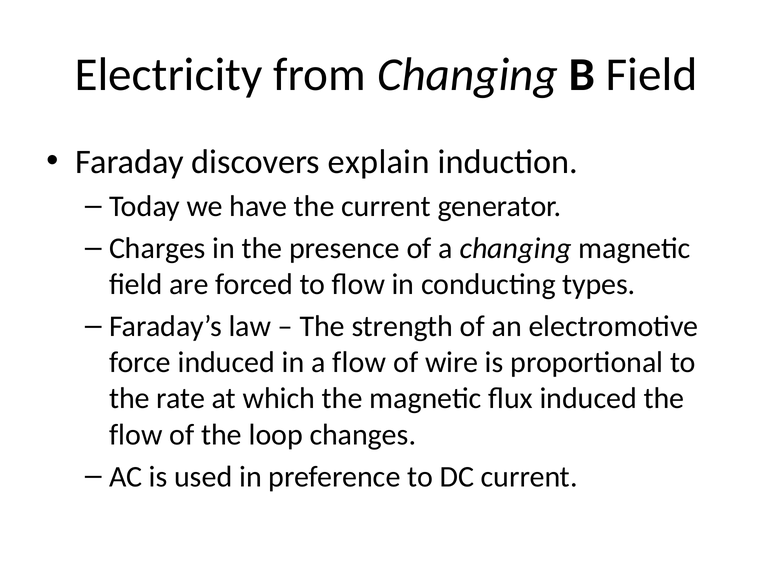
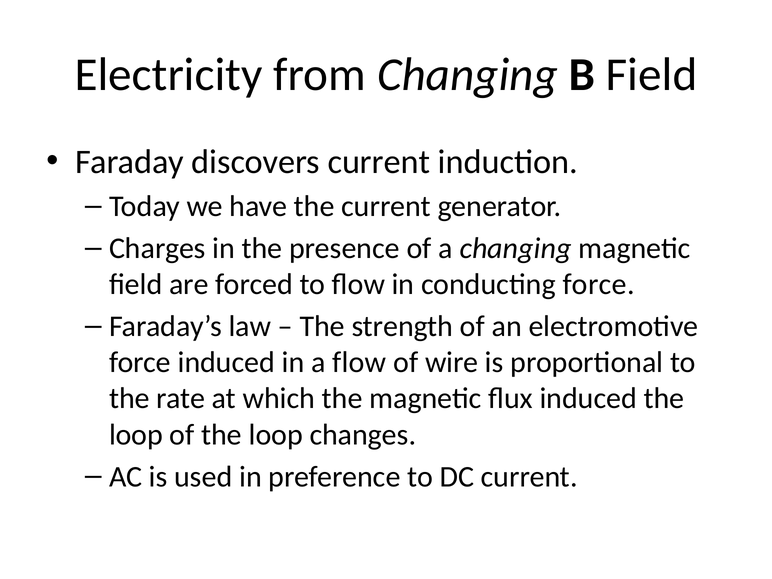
discovers explain: explain -> current (379, 162)
conducting types: types -> force (599, 284)
flow: flow -> loop (136, 435)
